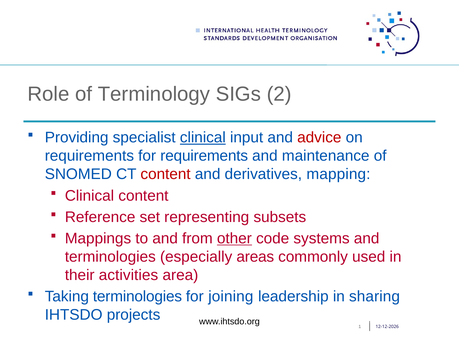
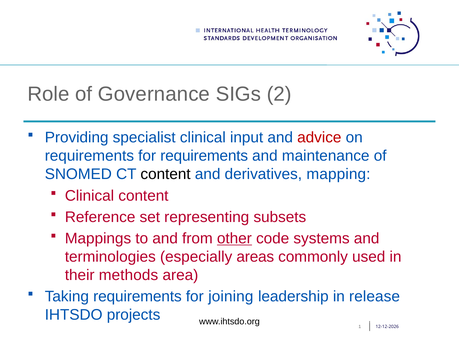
Terminology: Terminology -> Governance (154, 94)
clinical underline: present -> none (203, 138)
content colour: red -> black (166, 174)
activities: activities -> methods (128, 275)
Taking terminologies: terminologies -> requirements (137, 297)
sharing: sharing -> release (375, 297)
